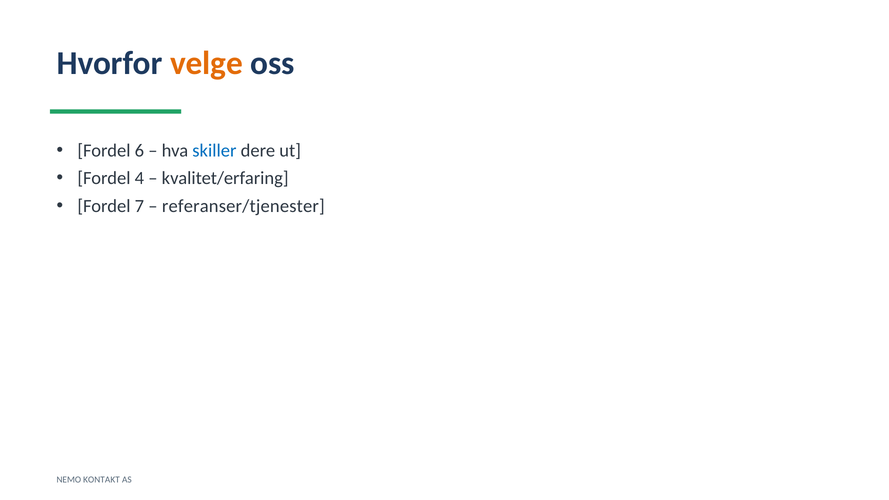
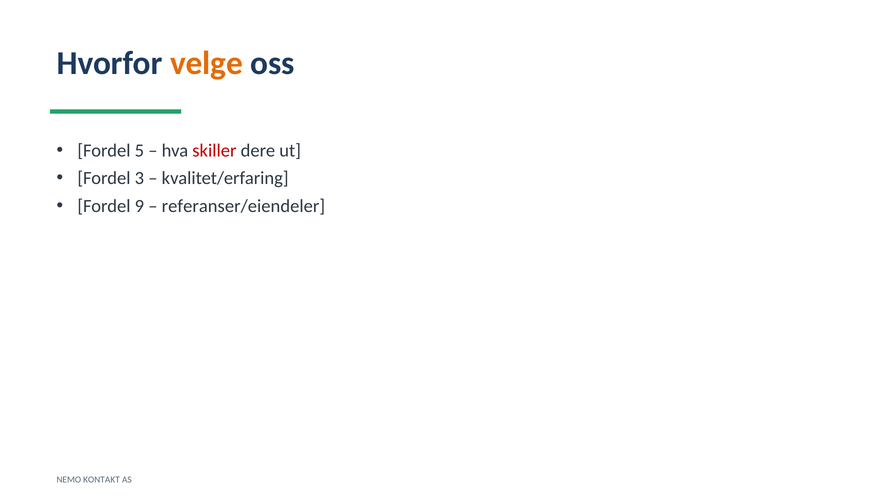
6: 6 -> 5 (139, 151)
skiller colour: blue -> red (214, 151)
4: 4 -> 3 (139, 178)
7: 7 -> 9 (139, 206)
referanser/tjenester: referanser/tjenester -> referanser/eiendeler (243, 206)
